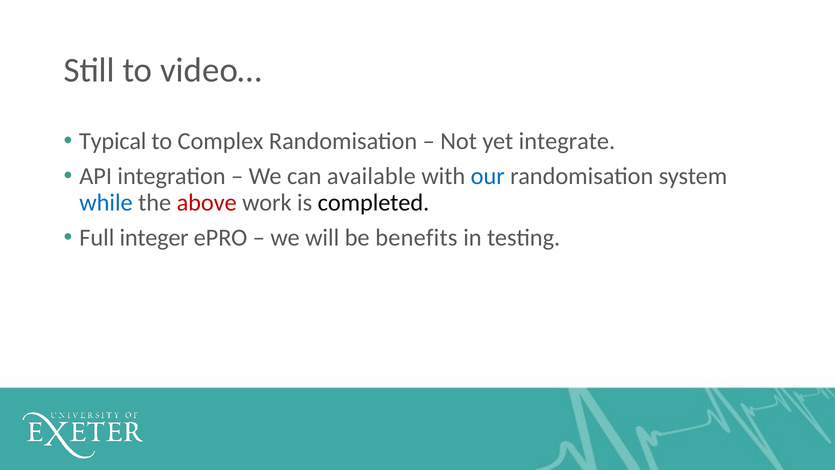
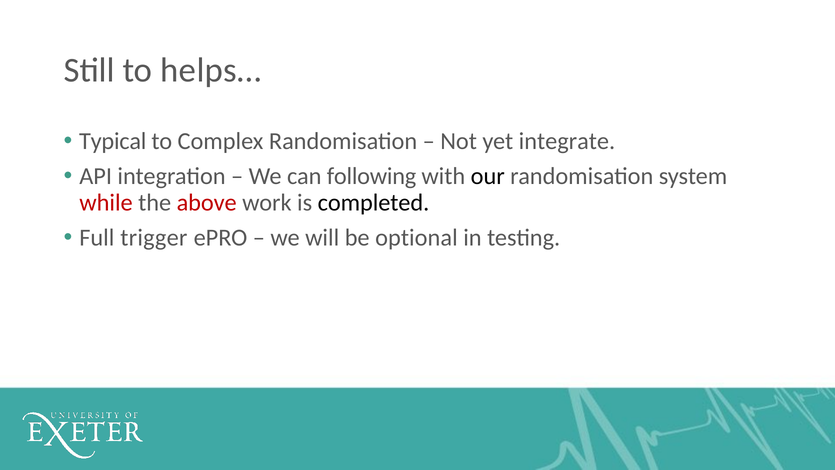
video…: video… -> helps… (211, 70)
available: available -> following (372, 176)
our colour: blue -> black (488, 176)
while colour: blue -> red (106, 202)
integer: integer -> trigger (154, 238)
benefits: benefits -> optional (416, 238)
